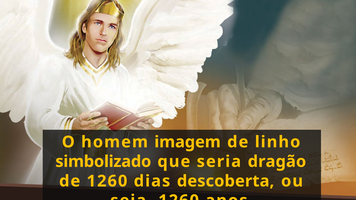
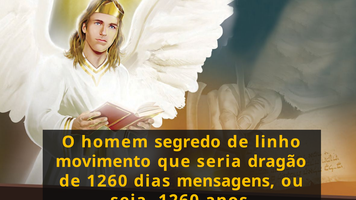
imagem: imagem -> segredo (187, 142)
simbolizado: simbolizado -> movimento (103, 162)
descoberta: descoberta -> mensagens (226, 181)
